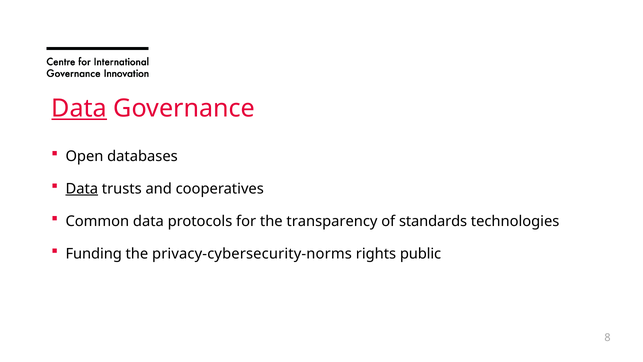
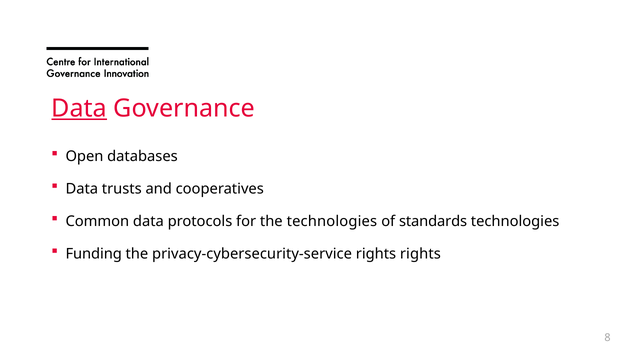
Data underline: present -> none (82, 189)
the transparency: transparency -> technologies (332, 221)
privacy-cybersecurity-norms: privacy-cybersecurity-norms -> privacy-cybersecurity-service (252, 254)
rights public: public -> rights (420, 254)
